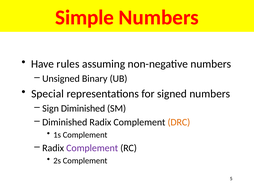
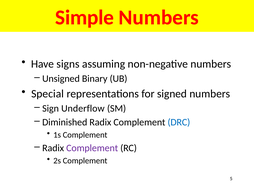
rules: rules -> signs (68, 64)
Sign Diminished: Diminished -> Underflow (83, 108)
DRC colour: orange -> blue (179, 122)
